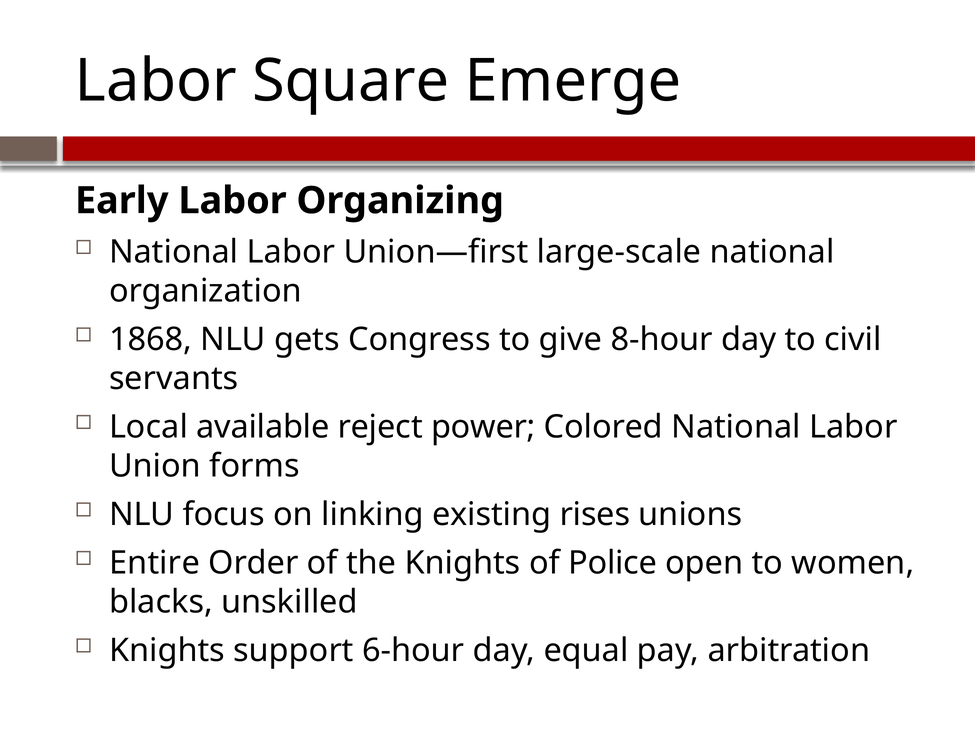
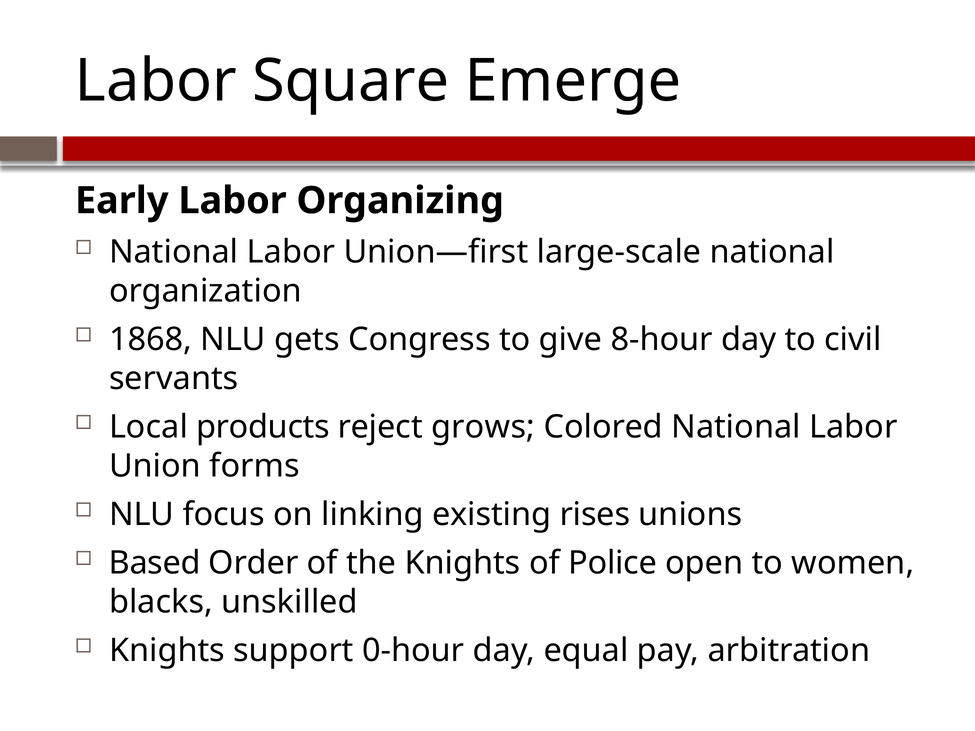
available: available -> products (263, 427)
power: power -> grows (483, 427)
Entire: Entire -> Based (155, 563)
6-hour: 6-hour -> 0-hour (413, 651)
